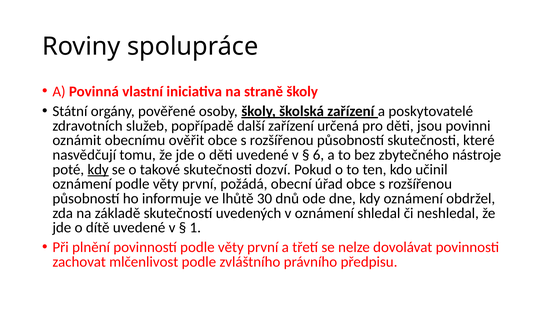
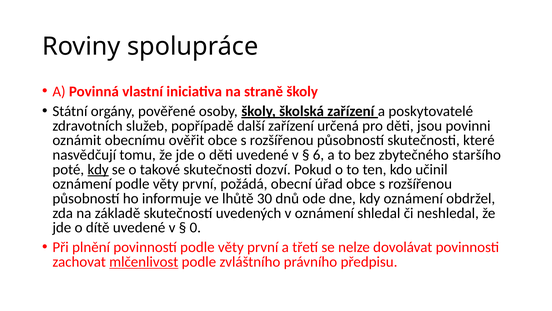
nástroje: nástroje -> staršího (477, 155)
1: 1 -> 0 (195, 227)
mlčenlivost underline: none -> present (144, 261)
